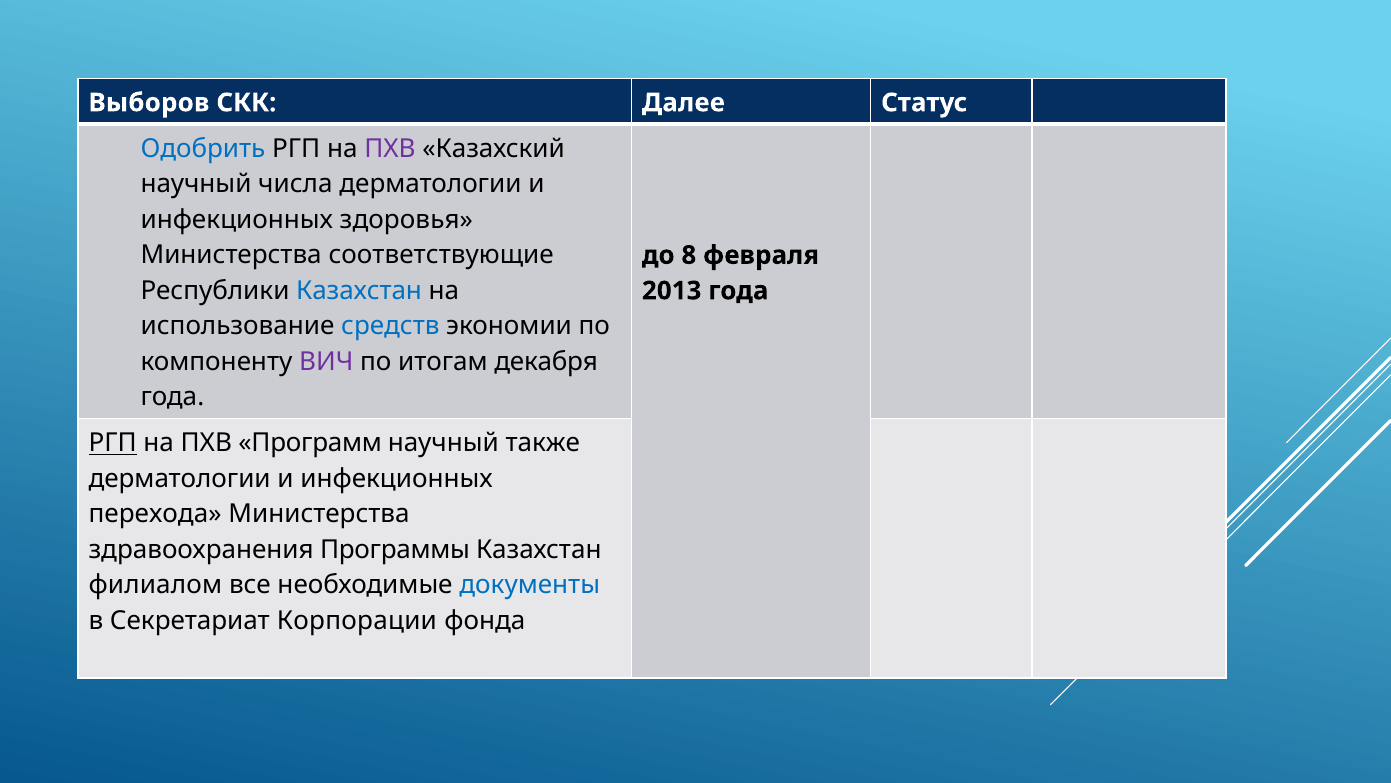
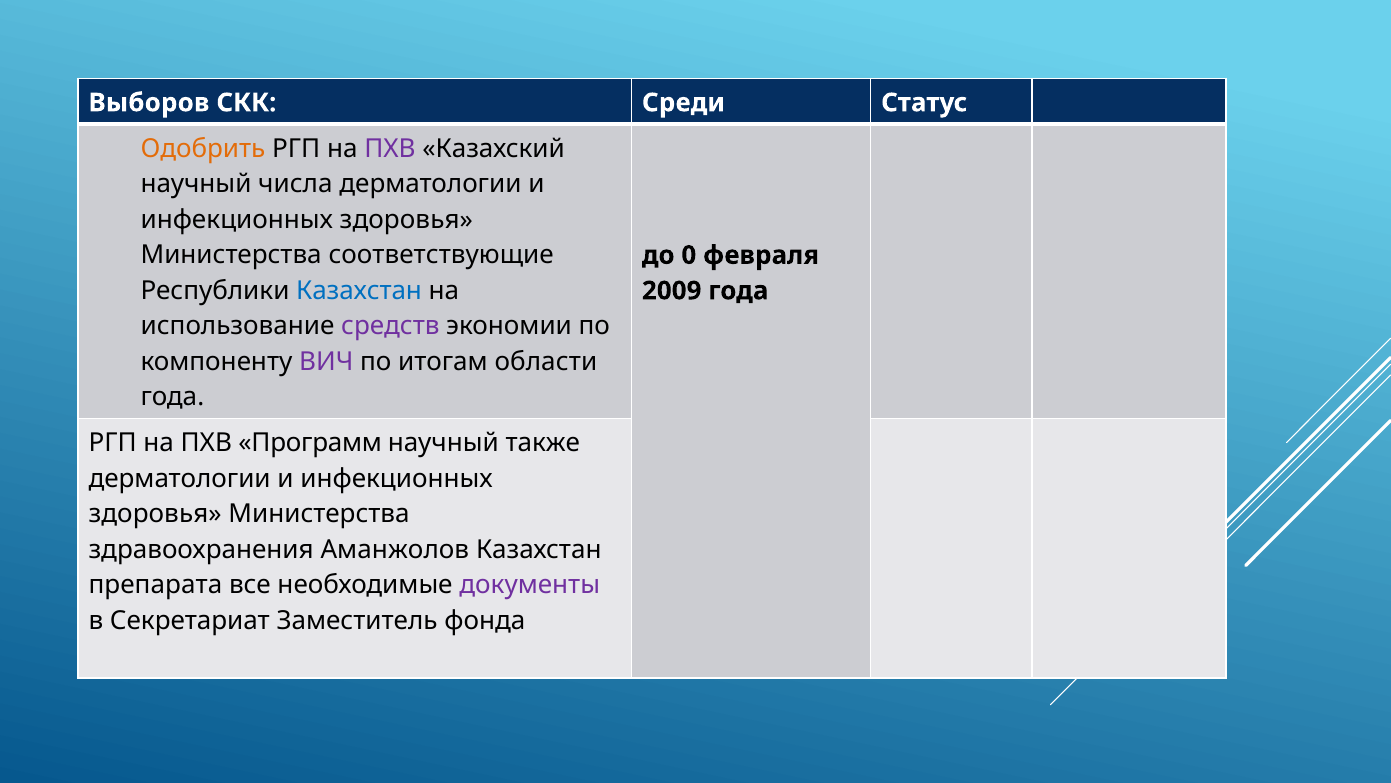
Далее: Далее -> Среди (683, 103)
Одобрить colour: blue -> orange (203, 149)
8: 8 -> 0 (689, 255)
2013: 2013 -> 2009 (672, 291)
средств colour: blue -> purple (390, 326)
декабря: декабря -> области (546, 362)
РГП underline: present -> none (113, 443)
перехода: перехода -> здоровья (155, 514)
Программы: Программы -> Аманжолов (395, 549)
филиалом: филиалом -> препарата (155, 585)
документы colour: blue -> purple (530, 585)
Корпорации: Корпорации -> Заместитель (357, 620)
